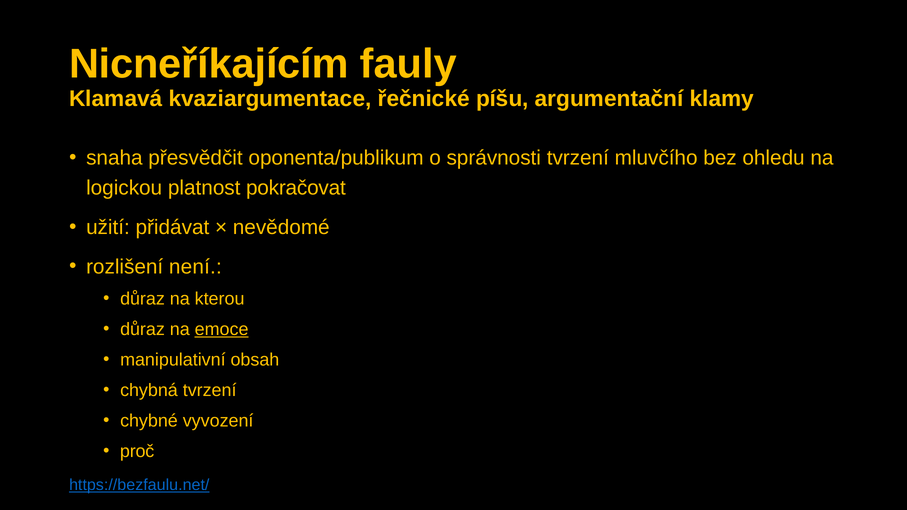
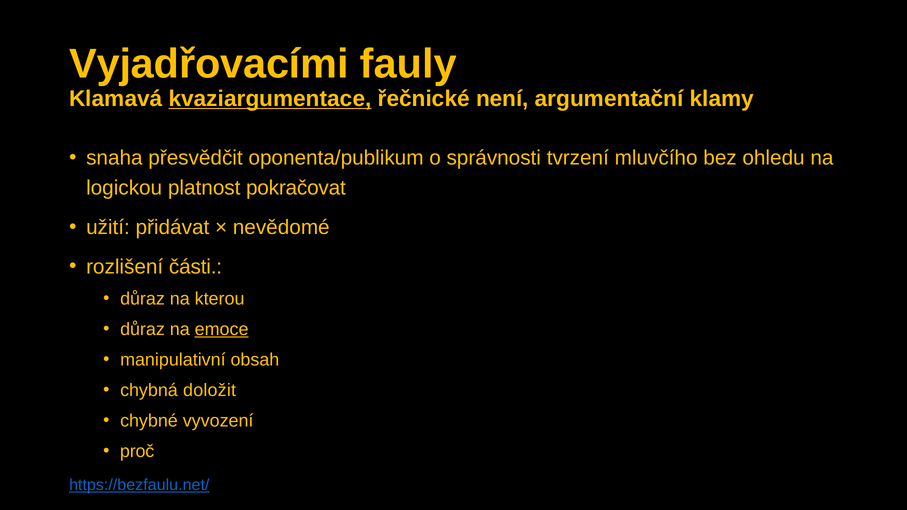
Nicneříkajícím: Nicneříkajícím -> Vyjadřovacími (209, 64)
kvaziargumentace underline: none -> present (270, 99)
píšu: píšu -> není (502, 99)
není: není -> části (196, 267)
chybná tvrzení: tvrzení -> doložit (210, 390)
